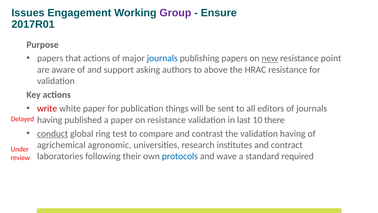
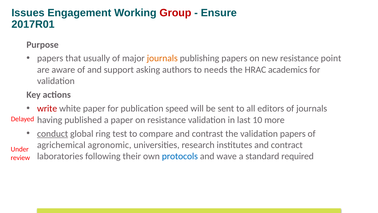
Group colour: purple -> red (175, 13)
that actions: actions -> usually (97, 58)
journals colour: blue -> orange (162, 58)
new underline: present -> none (270, 58)
above: above -> needs (216, 70)
HRAC resistance: resistance -> academics (288, 70)
things: things -> speed (177, 108)
there: there -> more (274, 120)
validation having: having -> papers (293, 133)
